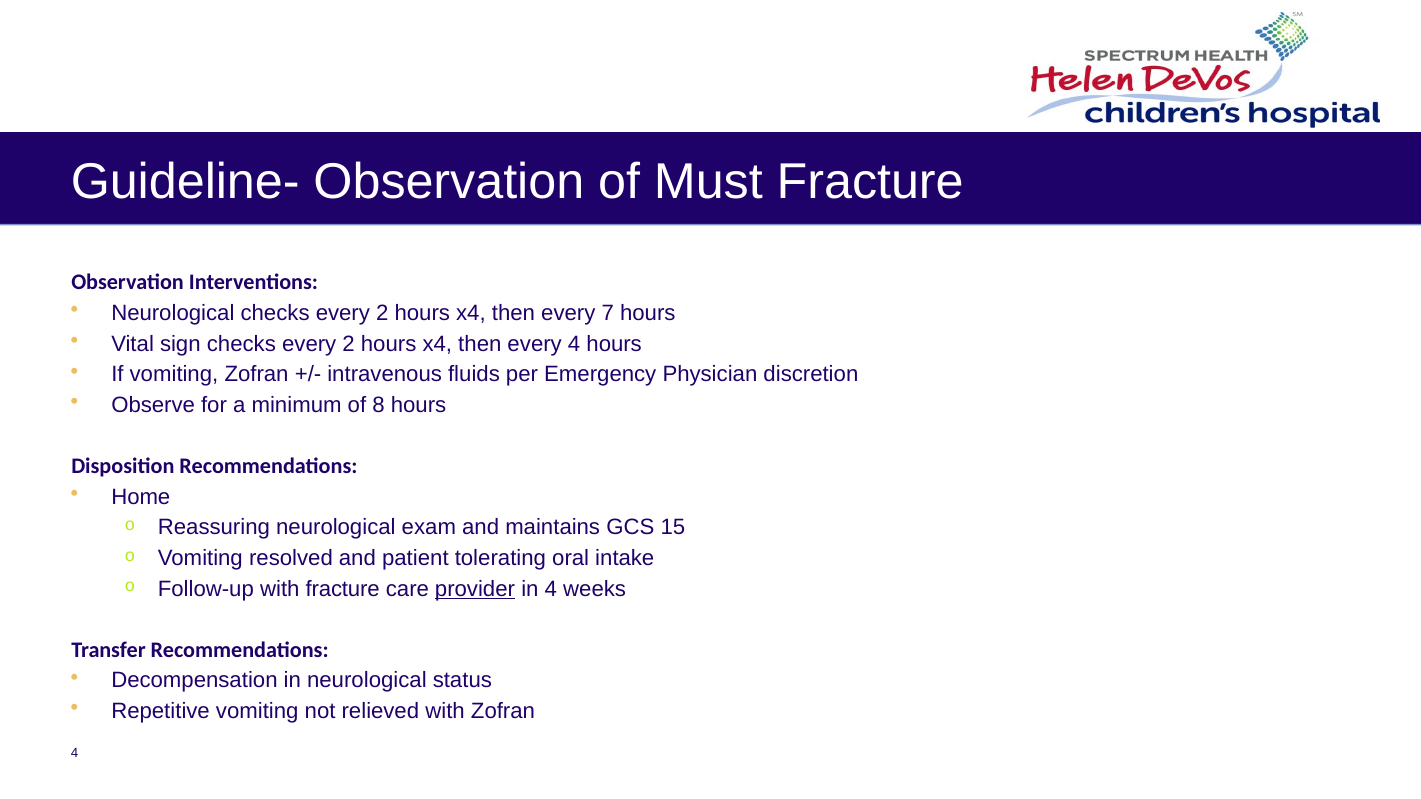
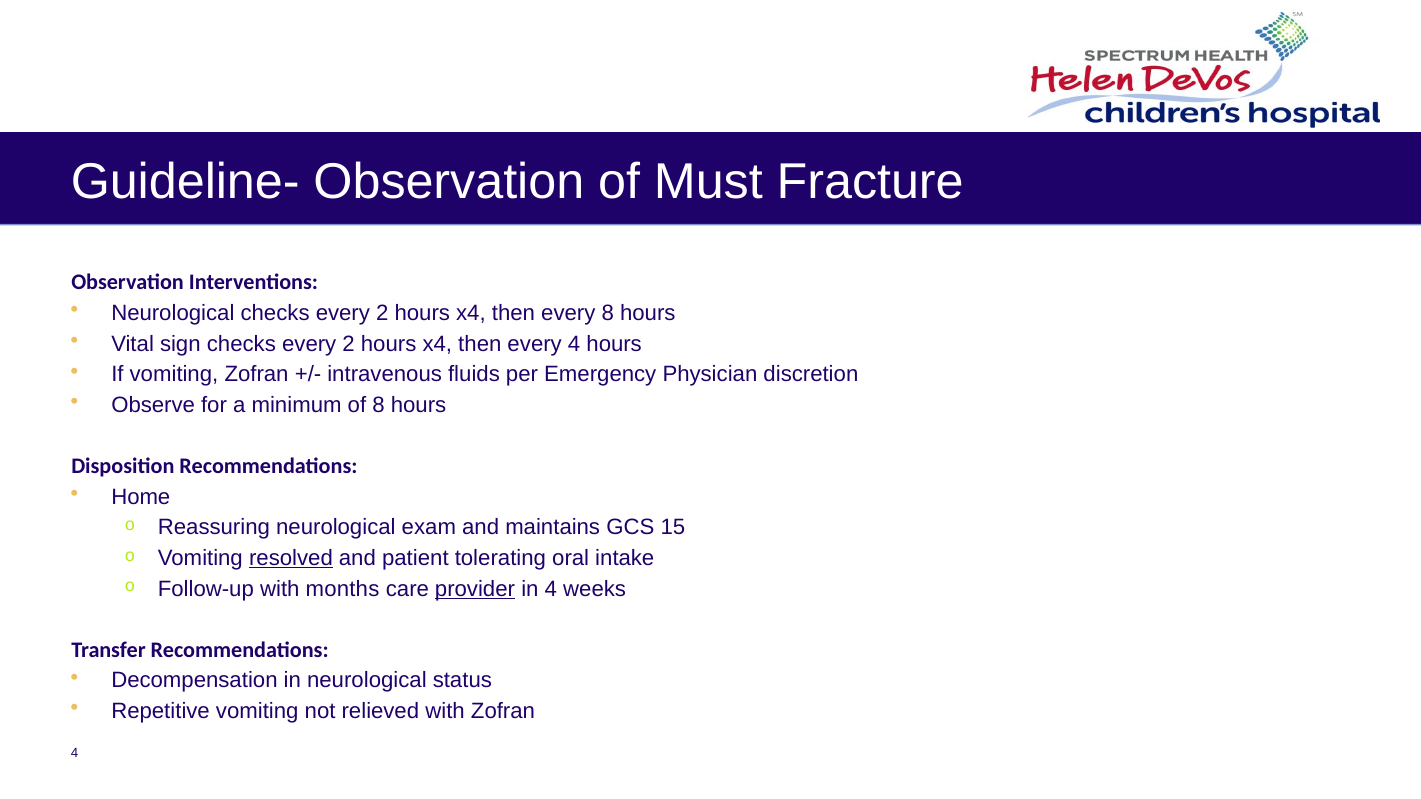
every 7: 7 -> 8 (608, 313)
resolved underline: none -> present (291, 558)
with fracture: fracture -> months (343, 589)
